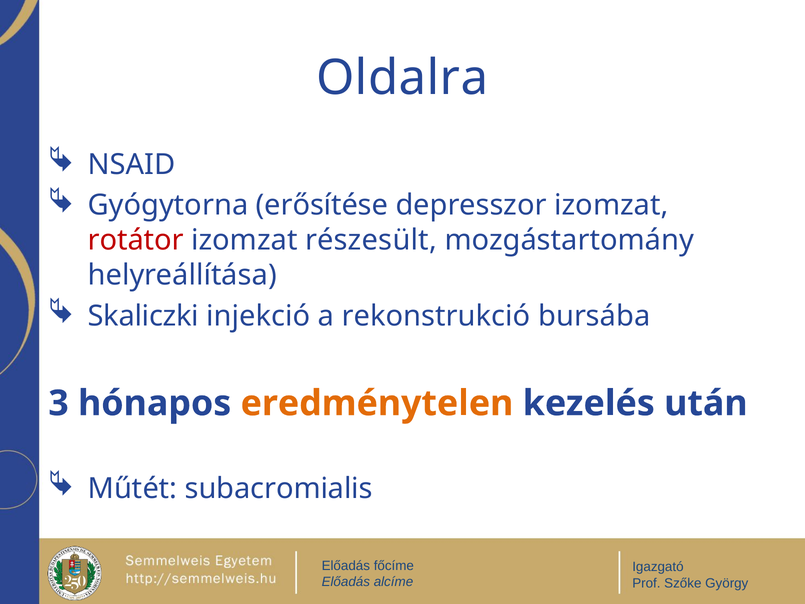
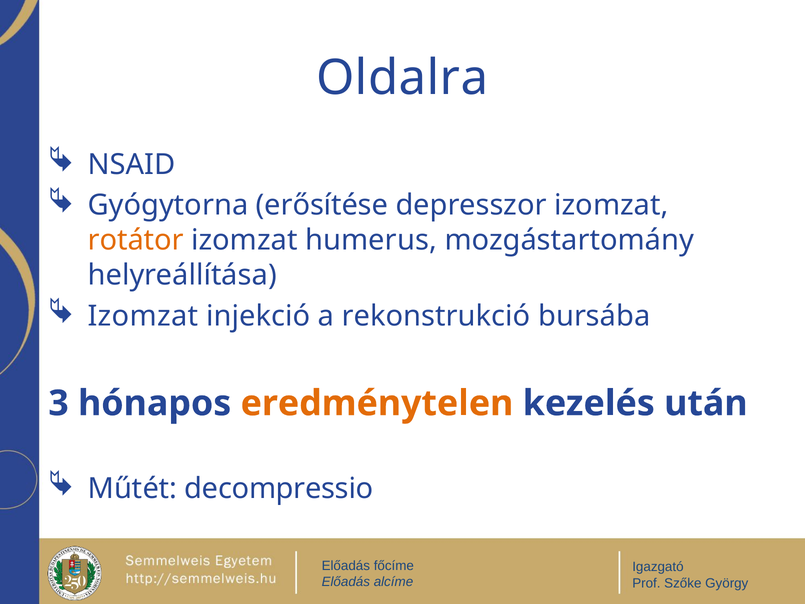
rotátor colour: red -> orange (136, 240)
részesült: részesült -> humerus (371, 240)
Skaliczki: Skaliczki -> Izomzat (143, 316)
subacromialis: subacromialis -> decompressio (279, 488)
